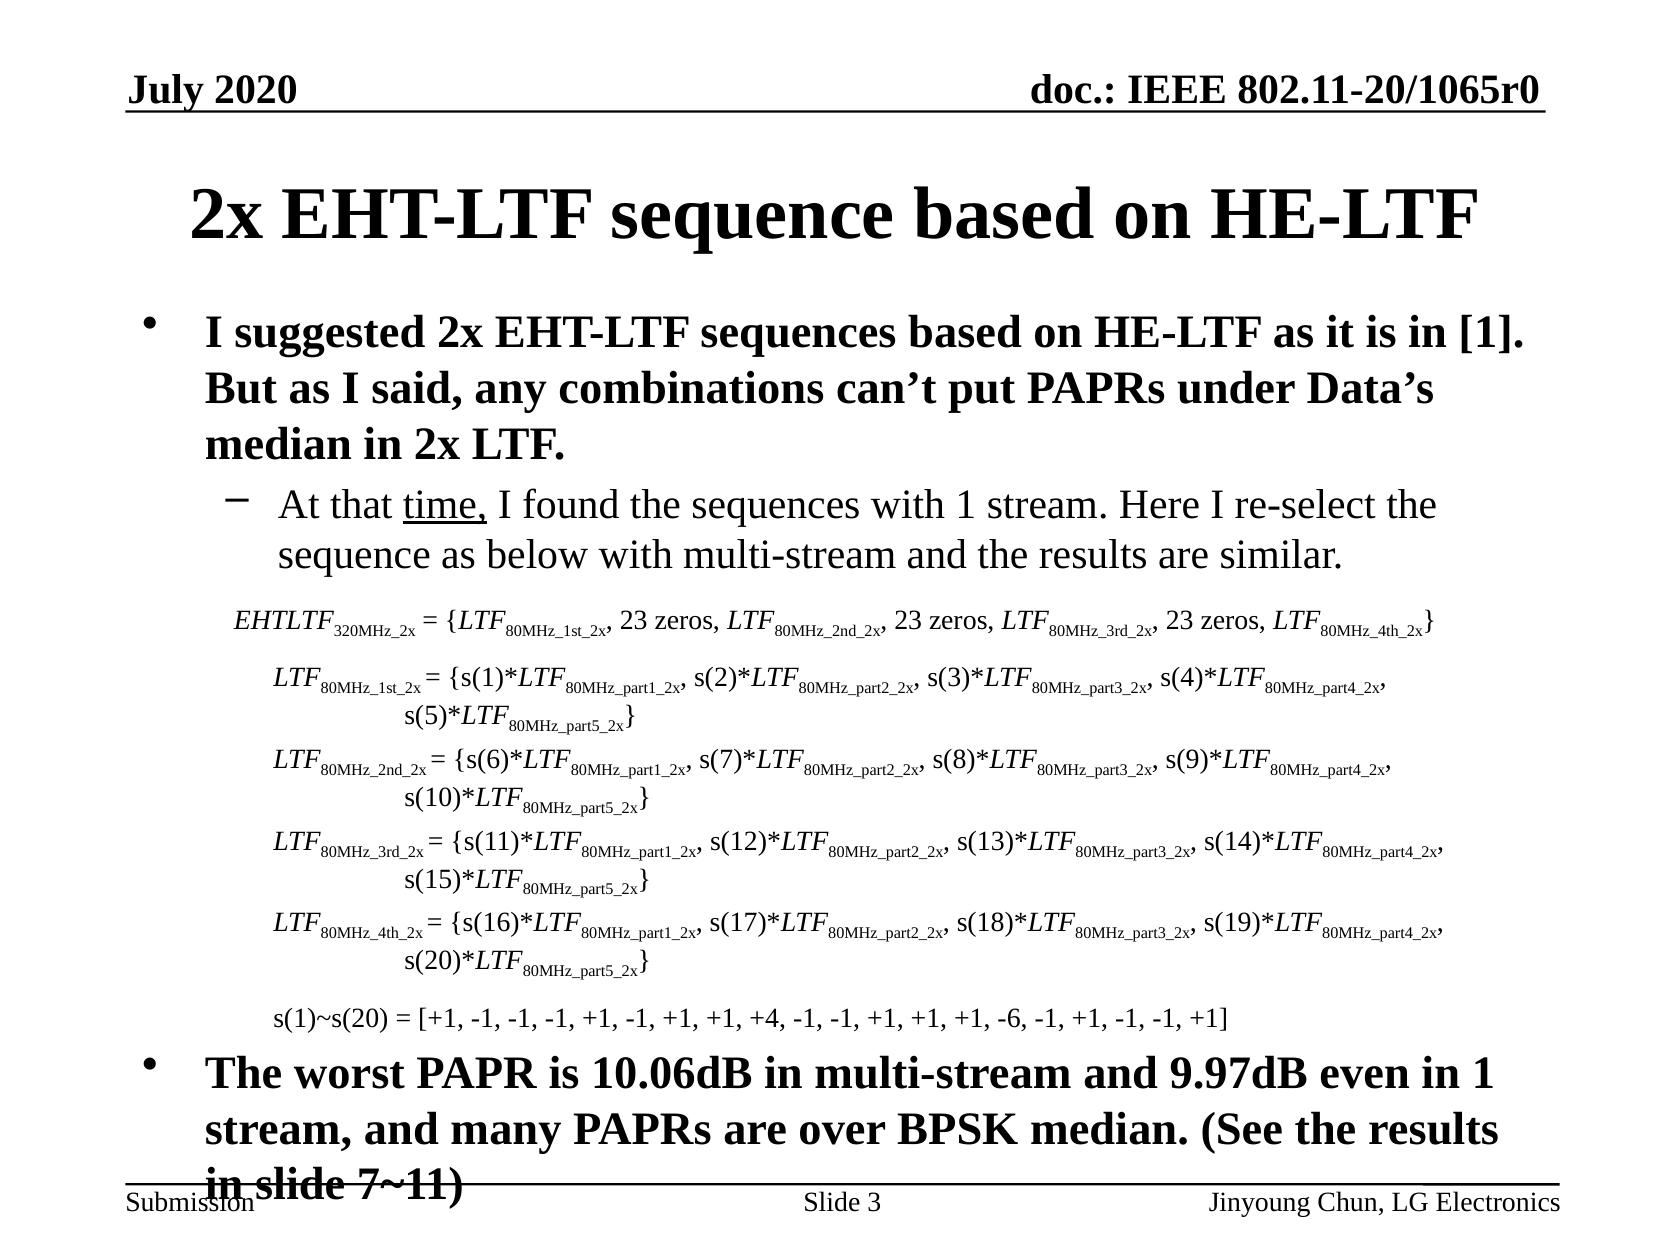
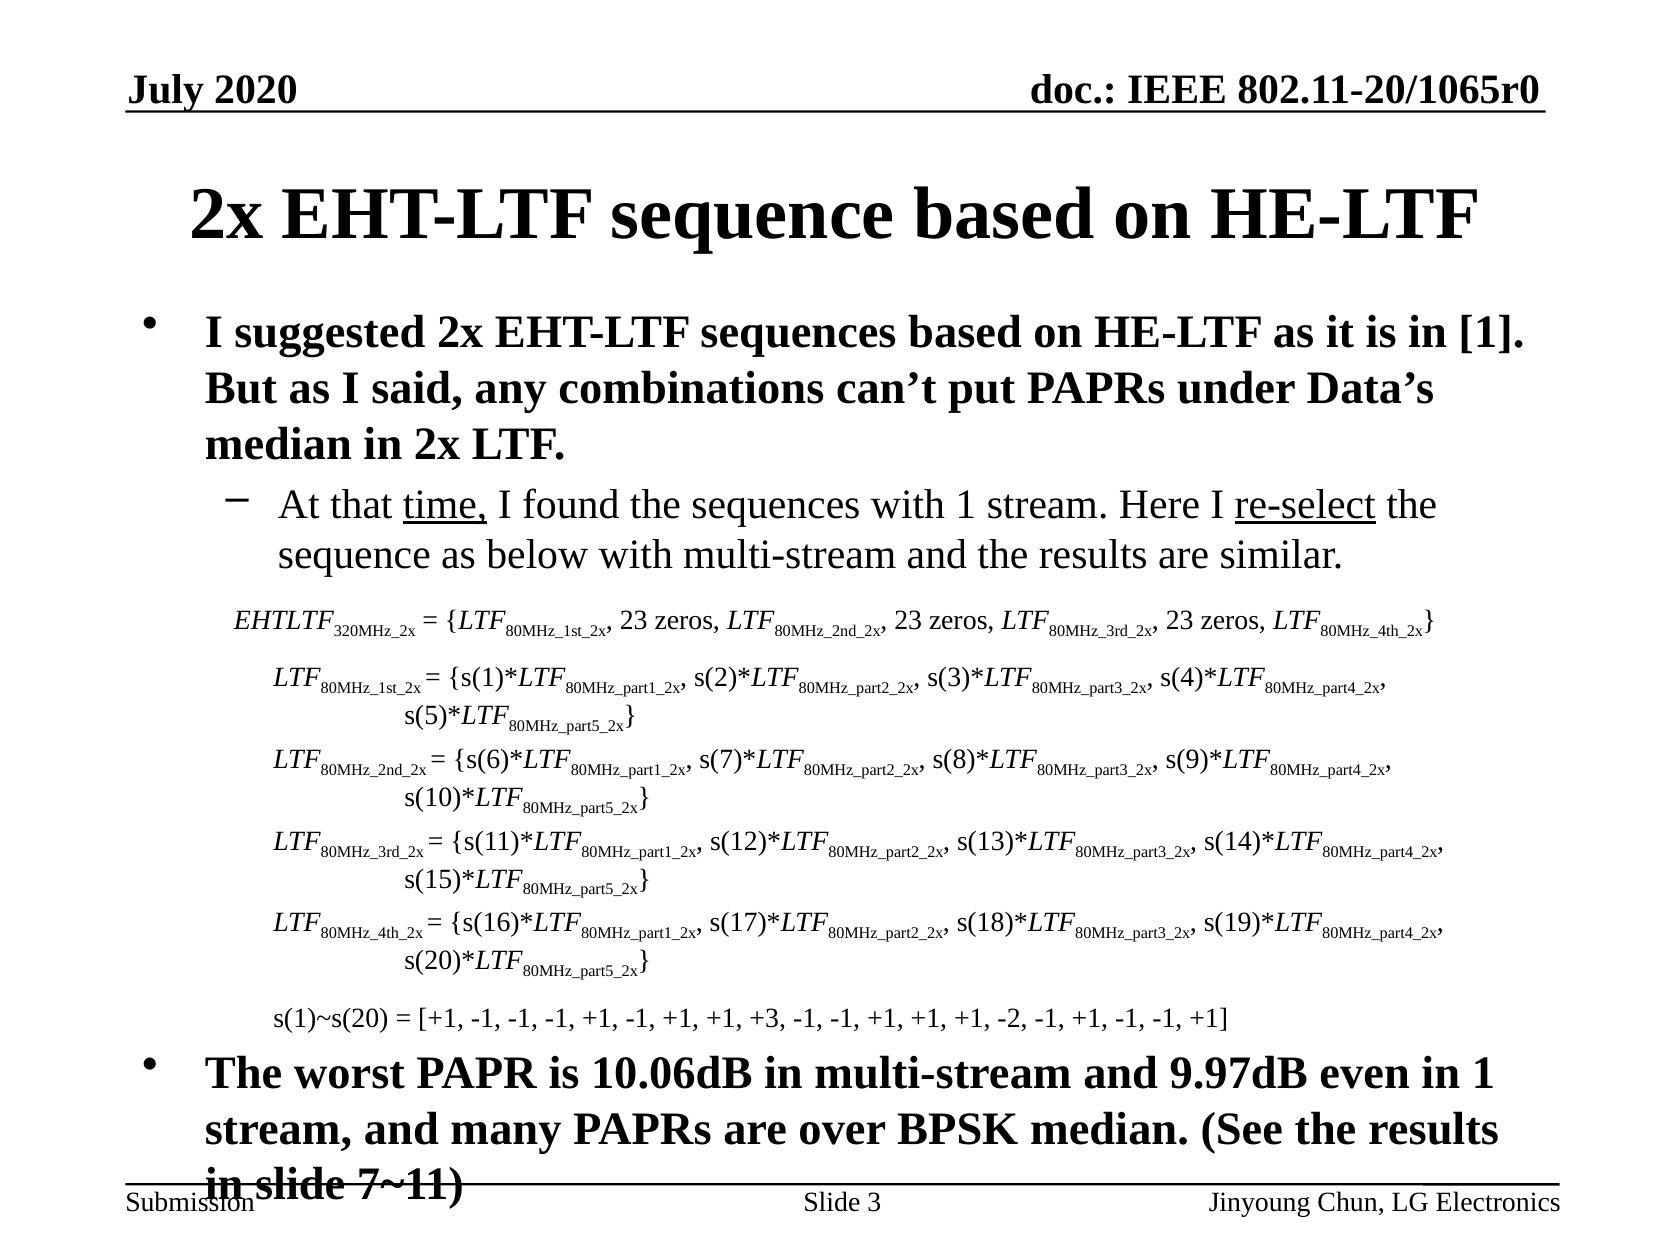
re-select underline: none -> present (1305, 504)
+4: +4 -> +3 (768, 1017)
-6: -6 -> -2 (1013, 1017)
